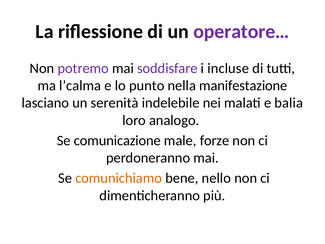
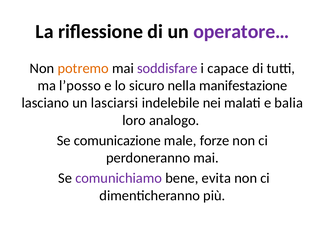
potremo colour: purple -> orange (83, 68)
incluse: incluse -> capace (228, 68)
l’calma: l’calma -> l’posso (80, 86)
punto: punto -> sicuro (147, 86)
serenità: serenità -> lasciarsi (115, 103)
comunichiamo colour: orange -> purple (119, 178)
nello: nello -> evita (216, 178)
